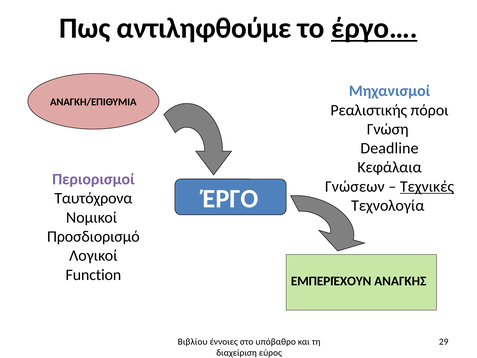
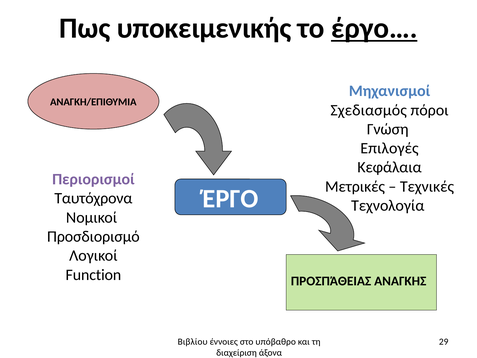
αντιληφθούμε: αντιληφθούμε -> υποκειμενικής (204, 28)
Ρεαλιστικής: Ρεαλιστικής -> Σχεδιασμός (369, 110)
Deadline: Deadline -> Επιλογές (389, 148)
Γνώσεων: Γνώσεων -> Μετρικές (355, 186)
Τεχνικές underline: present -> none (427, 186)
ΕΜΠΕΡΙΈΧΟΥΝ: ΕΜΠΕΡΙΈΧΟΥΝ -> ΠΡΟΣΠΆΘΕΙΑΣ (331, 281)
εύρος: εύρος -> άξονα (270, 353)
